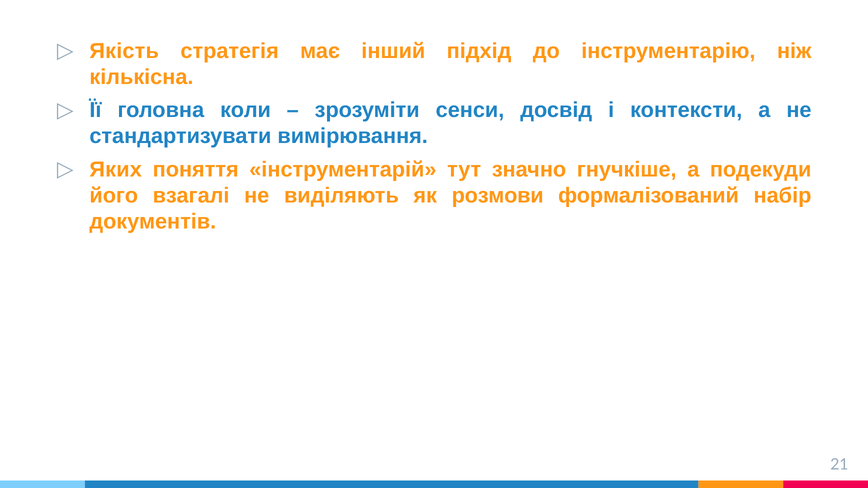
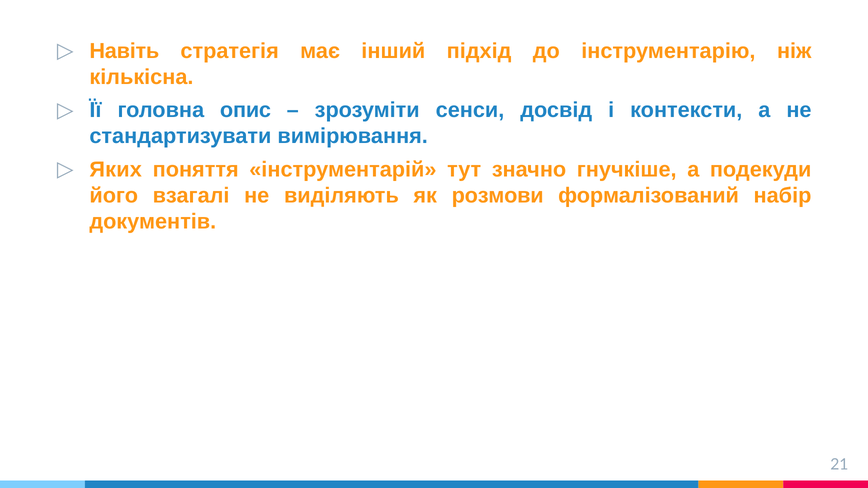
Якість: Якість -> Навіть (124, 51)
коли: коли -> опис (246, 110)
